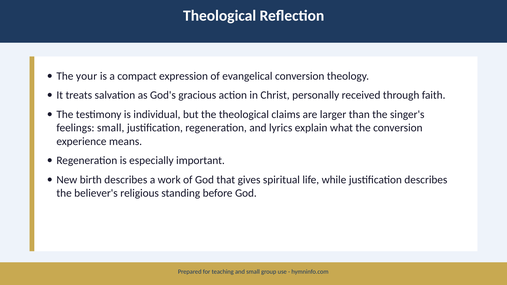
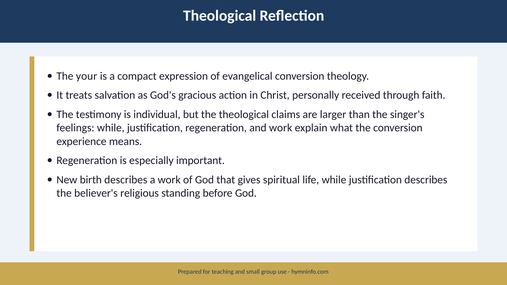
feelings small: small -> while (111, 128)
and lyrics: lyrics -> work (281, 128)
